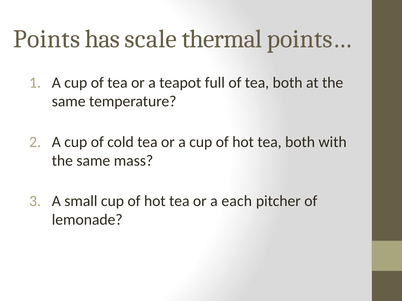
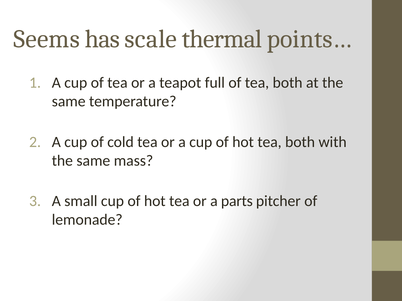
Points: Points -> Seems (47, 39)
each: each -> parts (237, 201)
